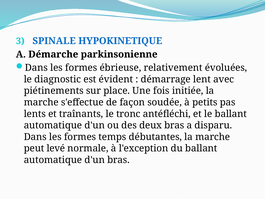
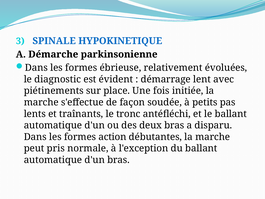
temps: temps -> action (112, 137)
levé: levé -> pris (56, 148)
